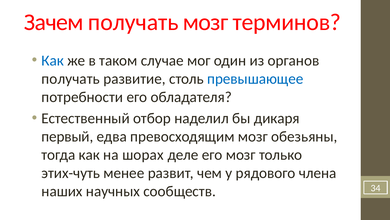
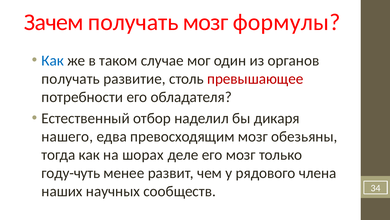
терминов: терминов -> формулы (287, 22)
превышающее colour: blue -> red (255, 79)
первый: первый -> нашего (67, 136)
этих-чуть: этих-чуть -> году-чуть (71, 173)
